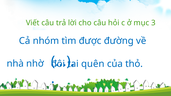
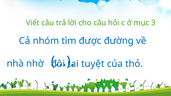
quên: quên -> tuyệt (93, 64)
